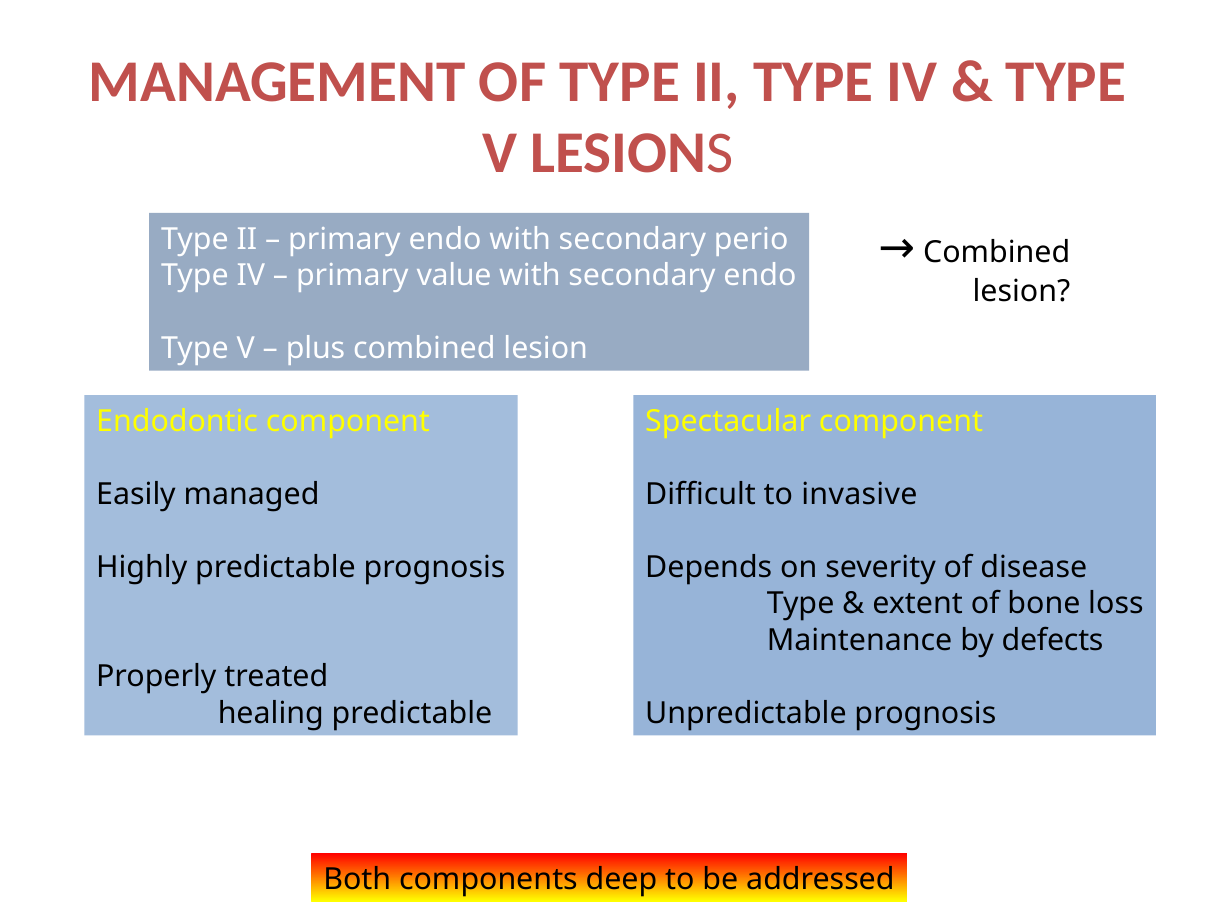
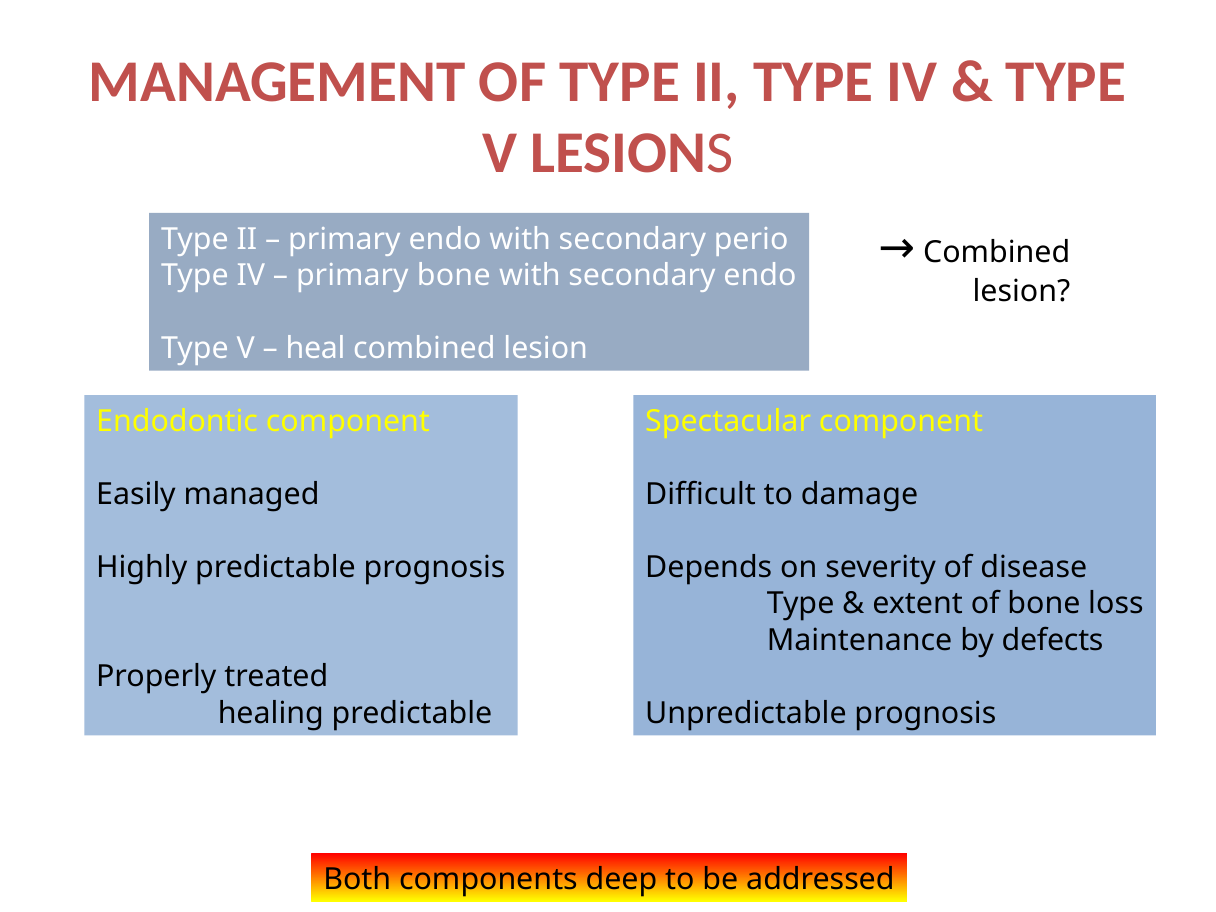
primary value: value -> bone (454, 276)
plus: plus -> heal (316, 349)
invasive: invasive -> damage (860, 494)
